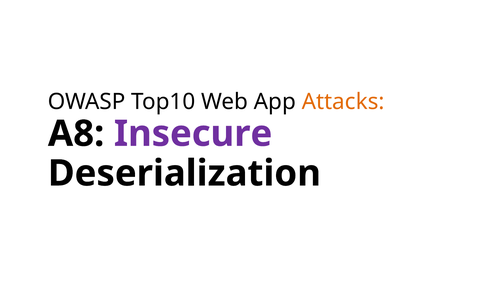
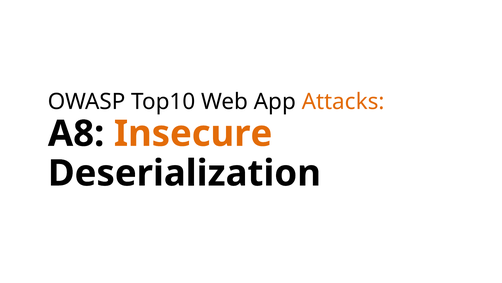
Insecure colour: purple -> orange (193, 133)
